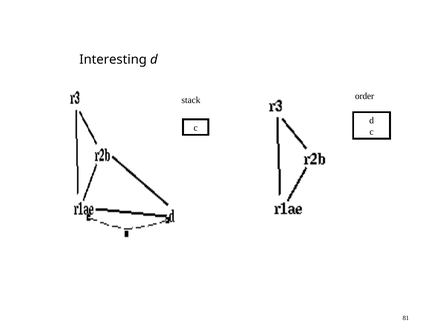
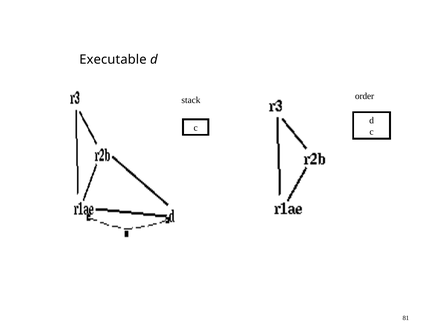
Interesting: Interesting -> Executable (113, 60)
